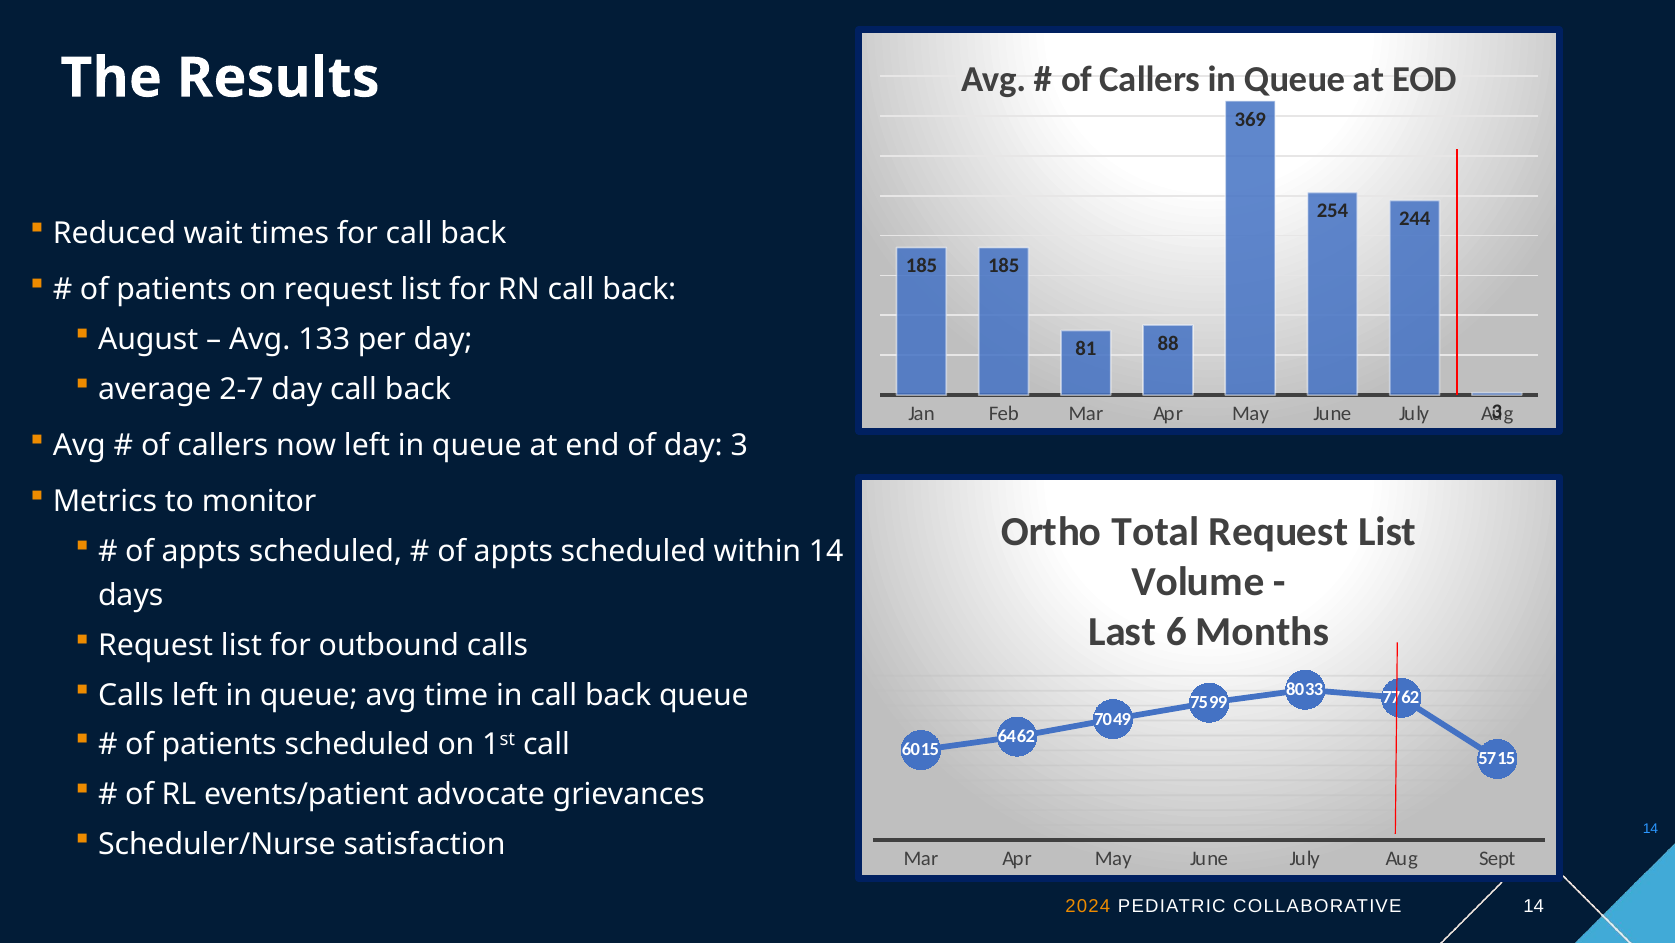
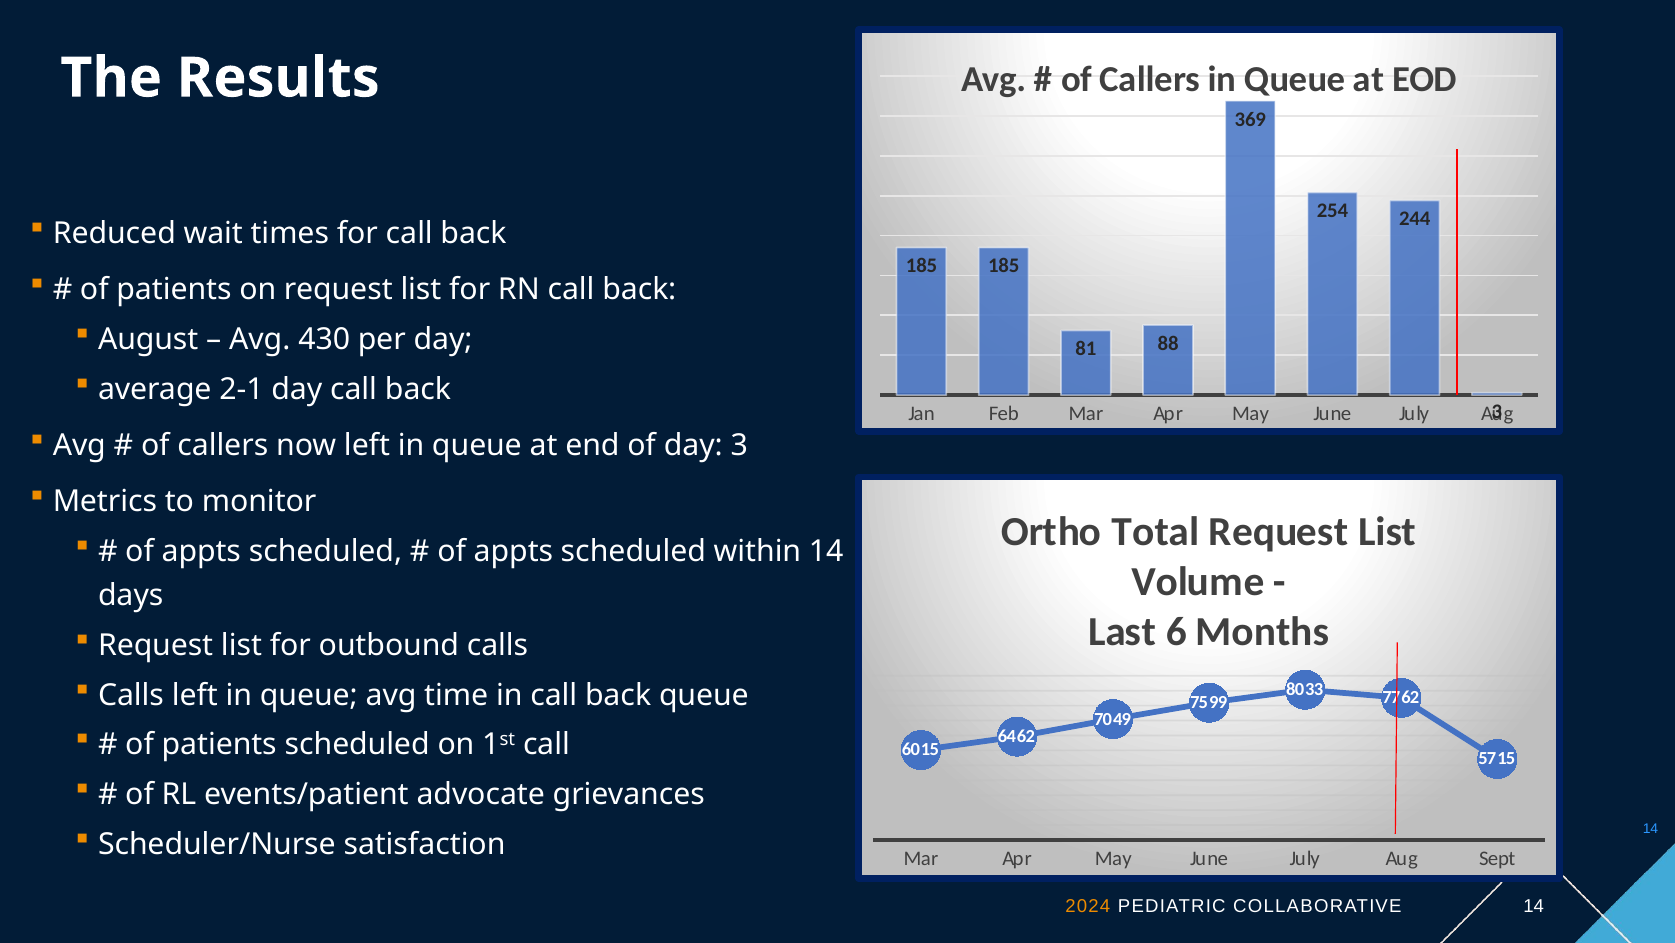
133: 133 -> 430 (324, 340)
2-7: 2-7 -> 2-1 (242, 390)
